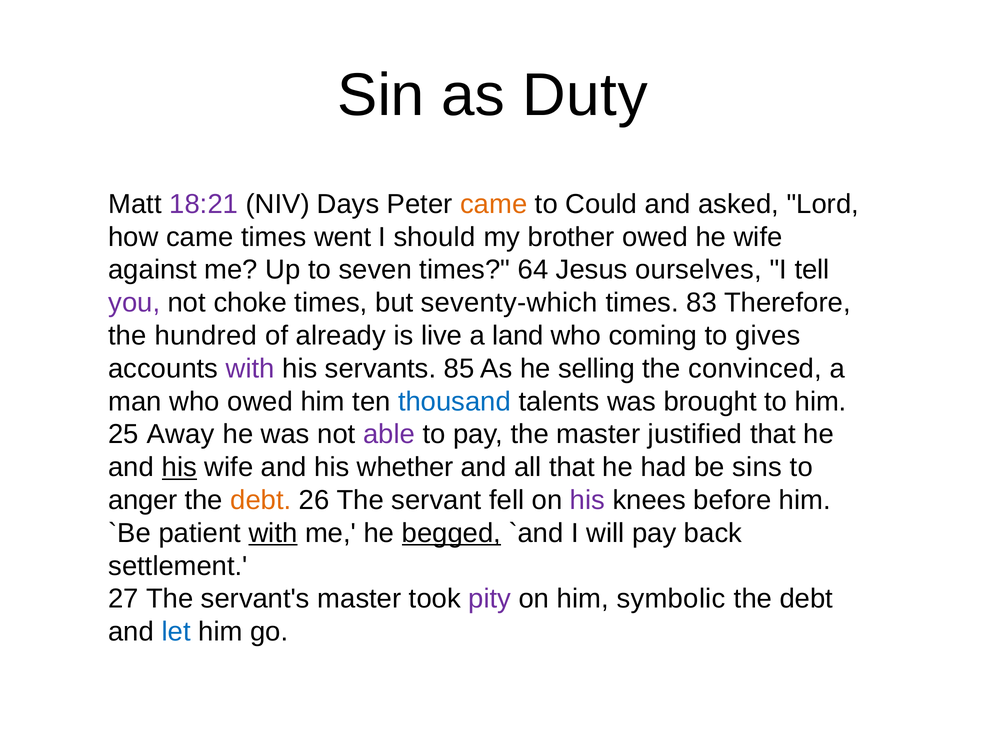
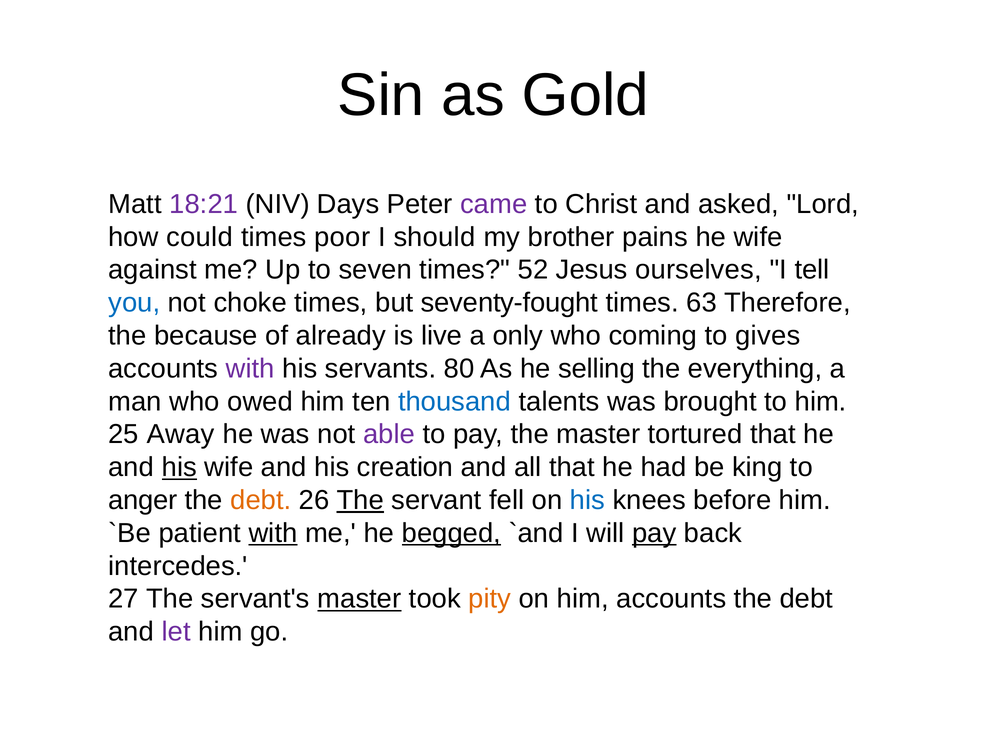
Duty: Duty -> Gold (585, 96)
came colour: orange -> purple (494, 204)
Could: Could -> Christ (601, 204)
how came: came -> could (200, 237)
went: went -> poor (342, 237)
brother owed: owed -> pains (655, 237)
64: 64 -> 52 (533, 270)
you colour: purple -> blue (134, 303)
seventy-which: seventy-which -> seventy-fought (510, 303)
83: 83 -> 63 (702, 303)
hundred: hundred -> because (206, 336)
land: land -> only (518, 336)
85: 85 -> 80 (459, 369)
convinced: convinced -> everything (755, 369)
justified: justified -> tortured (695, 435)
whether: whether -> creation (405, 467)
sins: sins -> king (757, 467)
The underline: none -> present (360, 500)
his colour: purple -> blue (587, 500)
pay underline: none -> present (654, 533)
settlement: settlement -> intercedes (178, 566)
master underline: none -> present (359, 599)
pity colour: purple -> orange (490, 599)
him symbolic: symbolic -> accounts (671, 599)
let colour: blue -> purple (176, 632)
